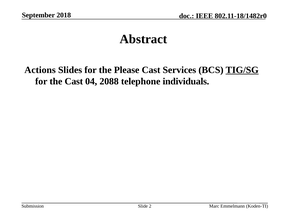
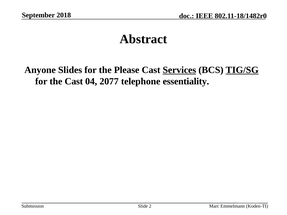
Actions: Actions -> Anyone (40, 70)
Services underline: none -> present (179, 70)
2088: 2088 -> 2077 (109, 82)
individuals: individuals -> essentiality (186, 82)
